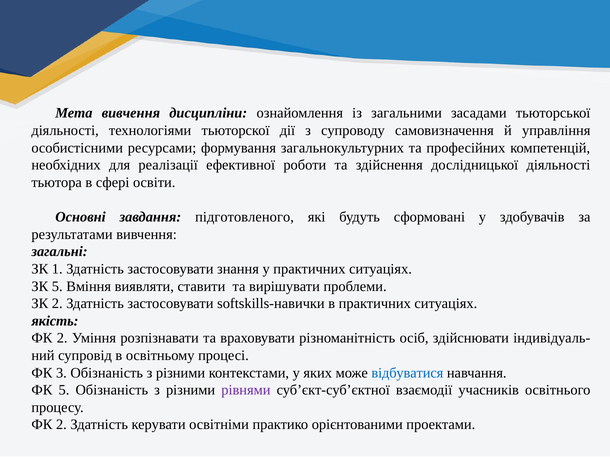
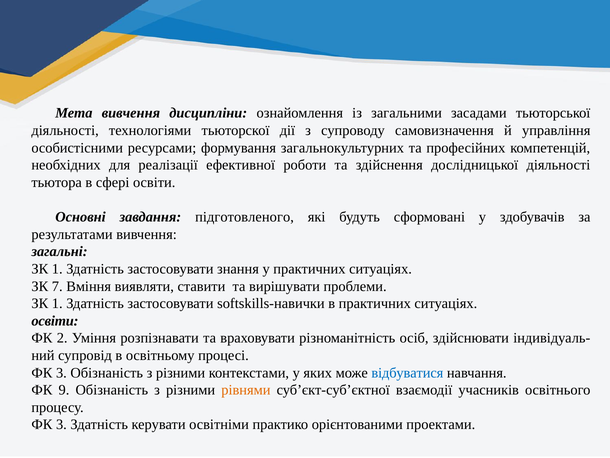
ЗК 5: 5 -> 7 (57, 286)
2: 2 -> 1 (57, 303)
якість: якість -> освіти (55, 321)
ФК 5: 5 -> 9 (64, 390)
рівнями colour: purple -> orange (246, 390)
2: 2 -> 3 (61, 424)
